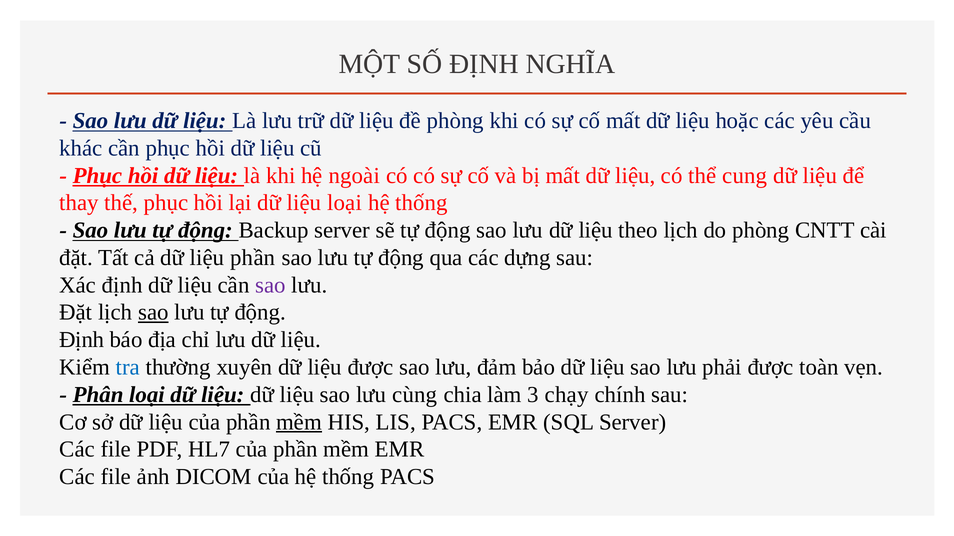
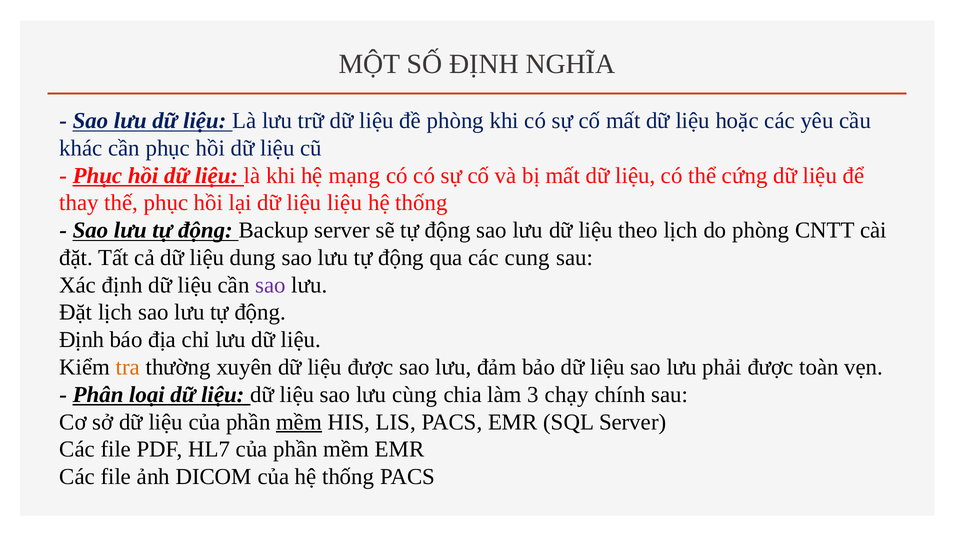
ngoài: ngoài -> mạng (354, 176)
cung: cung -> cứng (745, 176)
liệu loại: loại -> liệu (345, 203)
liệu phần: phần -> dung (253, 258)
dựng: dựng -> cung (527, 258)
sao underline: present -> none (153, 313)
tra colour: blue -> orange (128, 368)
